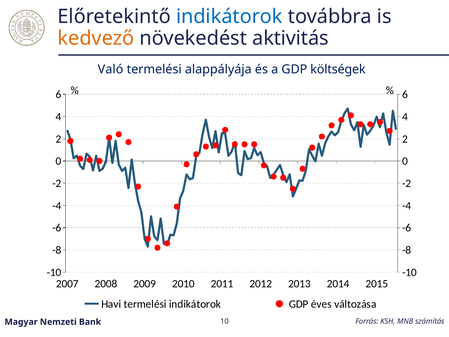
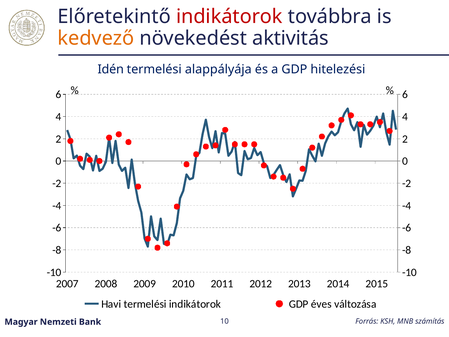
indikátorok colour: blue -> red (229, 17)
Való: Való -> Idén (111, 69)
költségek: költségek -> hitelezési (338, 69)
